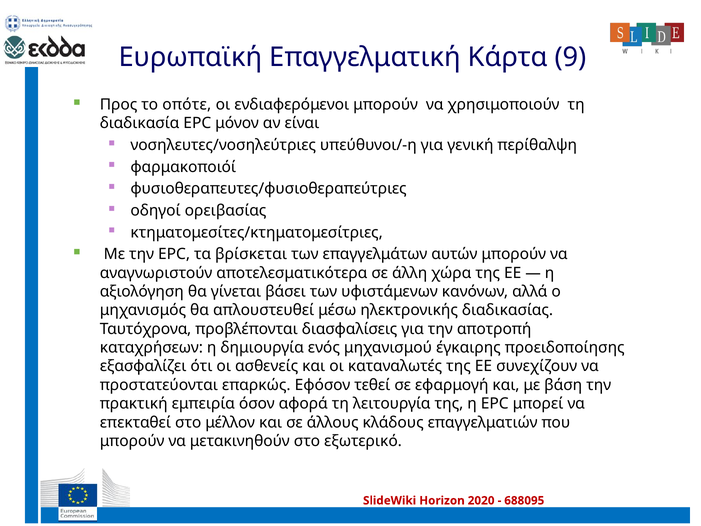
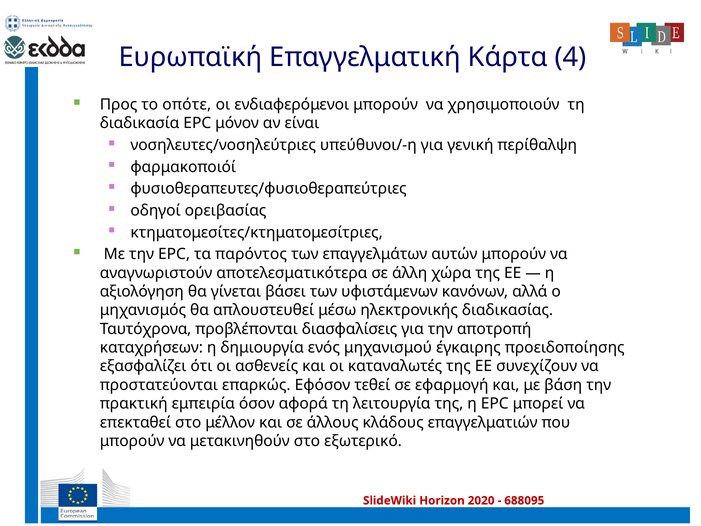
9: 9 -> 4 (571, 57)
βρίσκεται: βρίσκεται -> παρόντος (251, 254)
